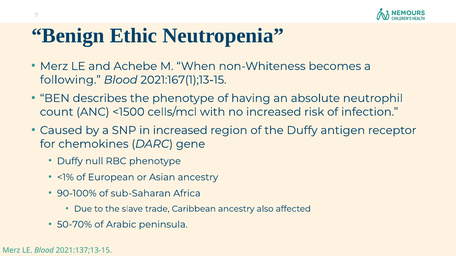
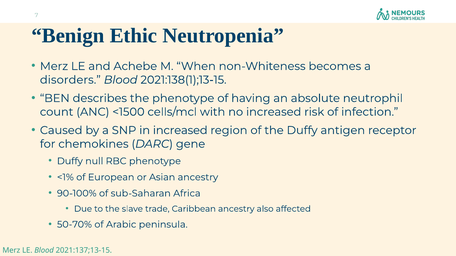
following: following -> disorders (70, 80)
2021:167(1);13-15: 2021:167(1);13-15 -> 2021:138(1);13-15 (183, 80)
